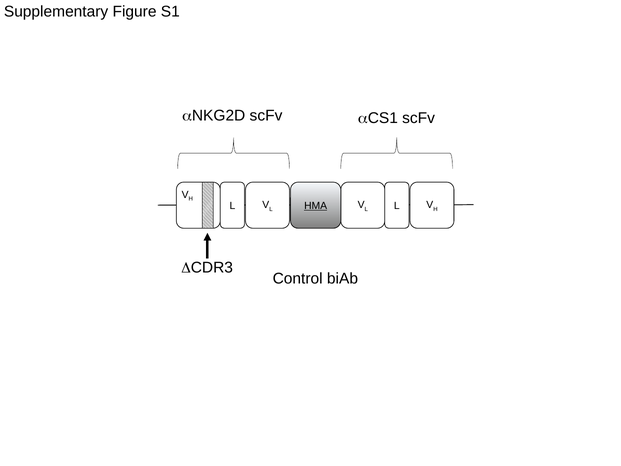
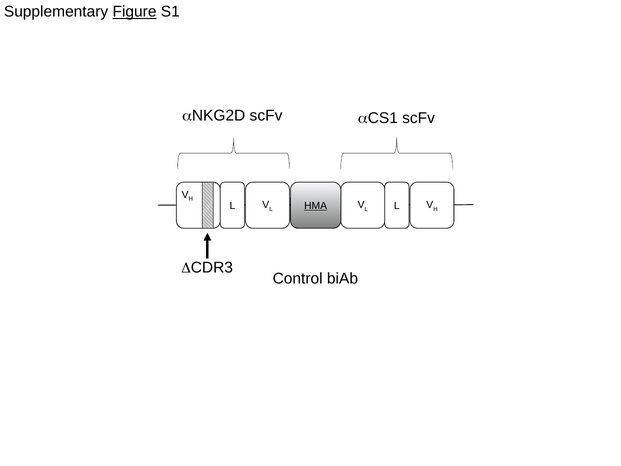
Figure underline: none -> present (135, 12)
